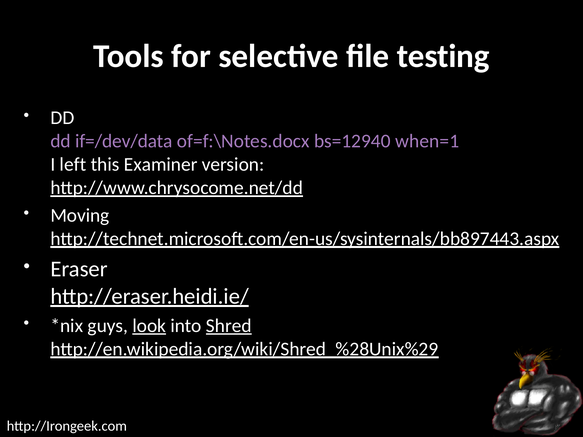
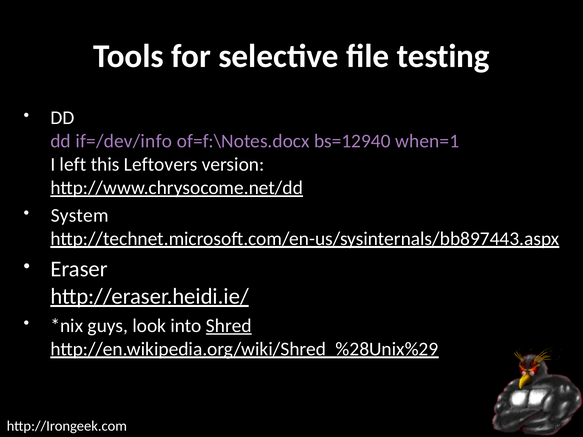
if=/dev/data: if=/dev/data -> if=/dev/info (124, 141)
Examiner: Examiner -> Leftovers (161, 165)
Moving: Moving -> System (80, 216)
look underline: present -> none (149, 326)
